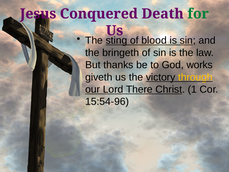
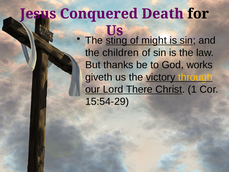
for colour: green -> black (198, 14)
blood: blood -> might (154, 40)
bringeth: bringeth -> children (121, 53)
15:54-96: 15:54-96 -> 15:54-29 (107, 101)
